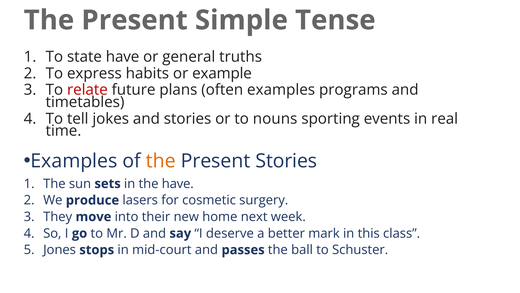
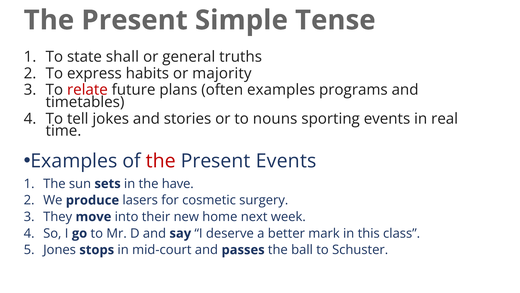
state have: have -> shall (122, 57)
example: example -> majority (222, 73)
the colour: orange -> red (161, 161)
Present Stories: Stories -> Events (286, 161)
